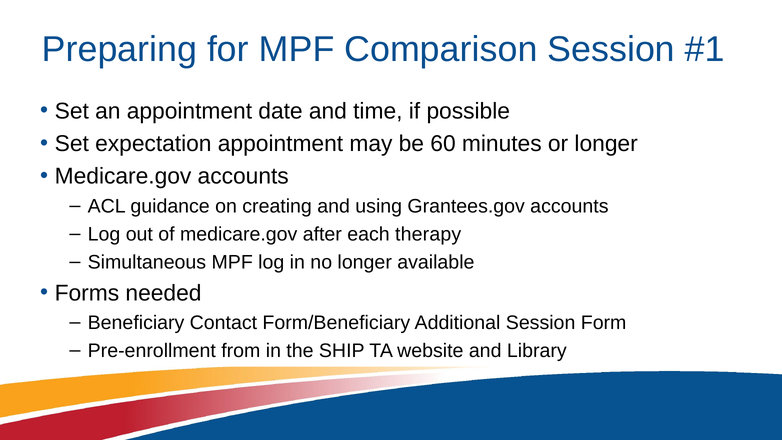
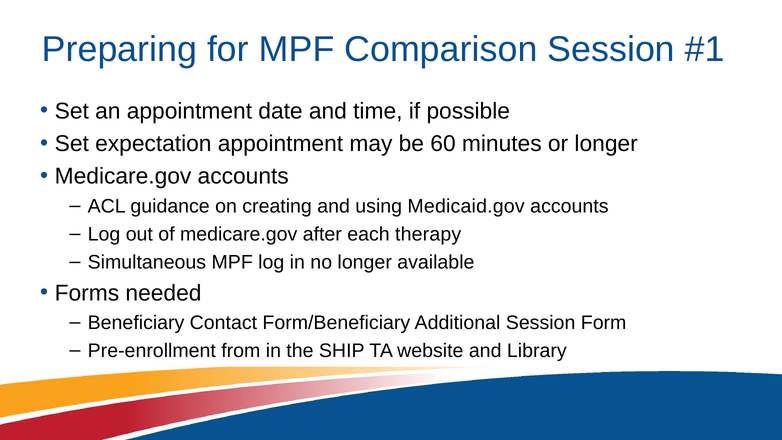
Grantees.gov: Grantees.gov -> Medicaid.gov (466, 206)
